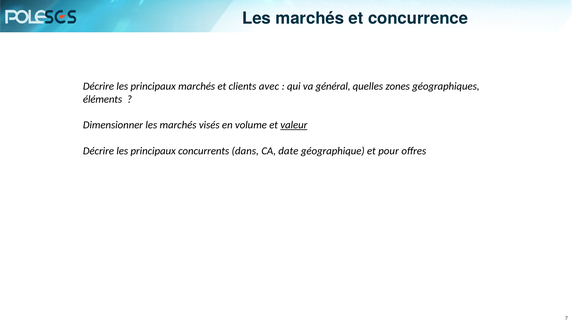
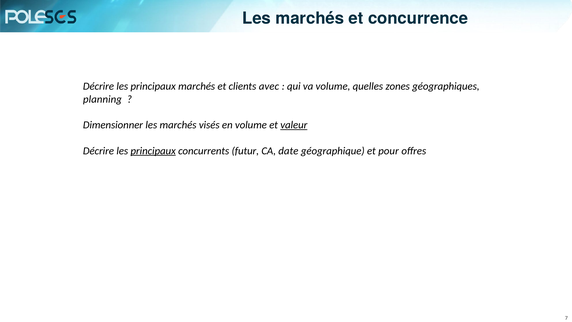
va général: général -> volume (333, 86)
éléments: éléments -> planning (102, 99)
principaux underline: none -> present (153, 151)
dans: dans -> futur (245, 151)
